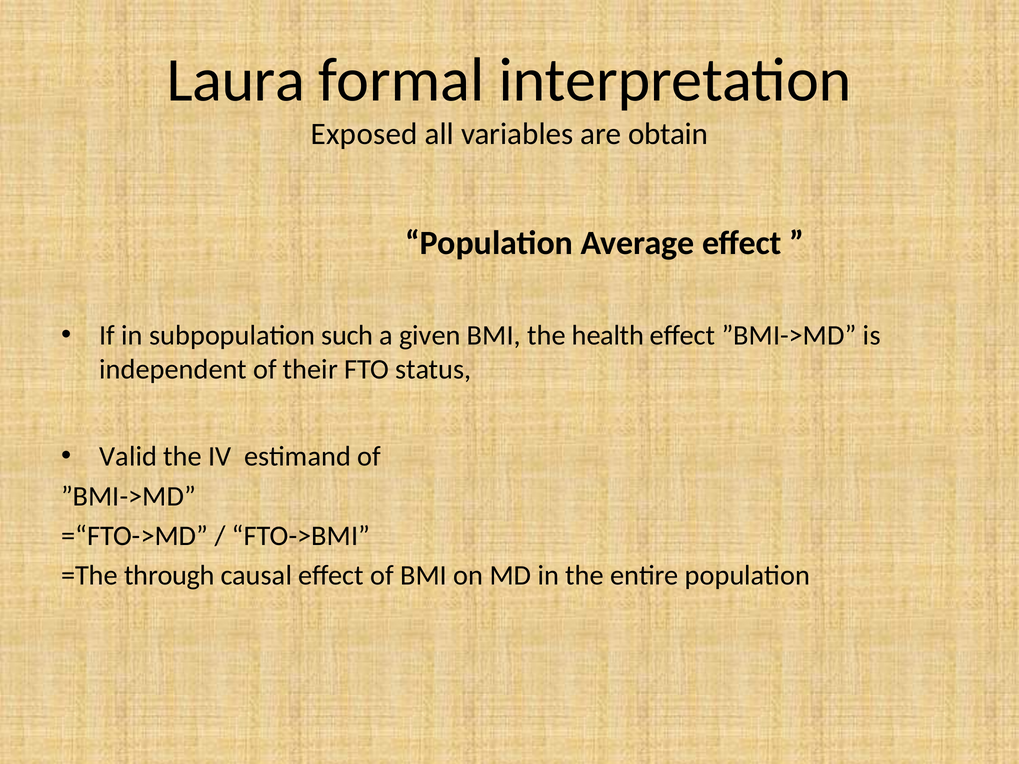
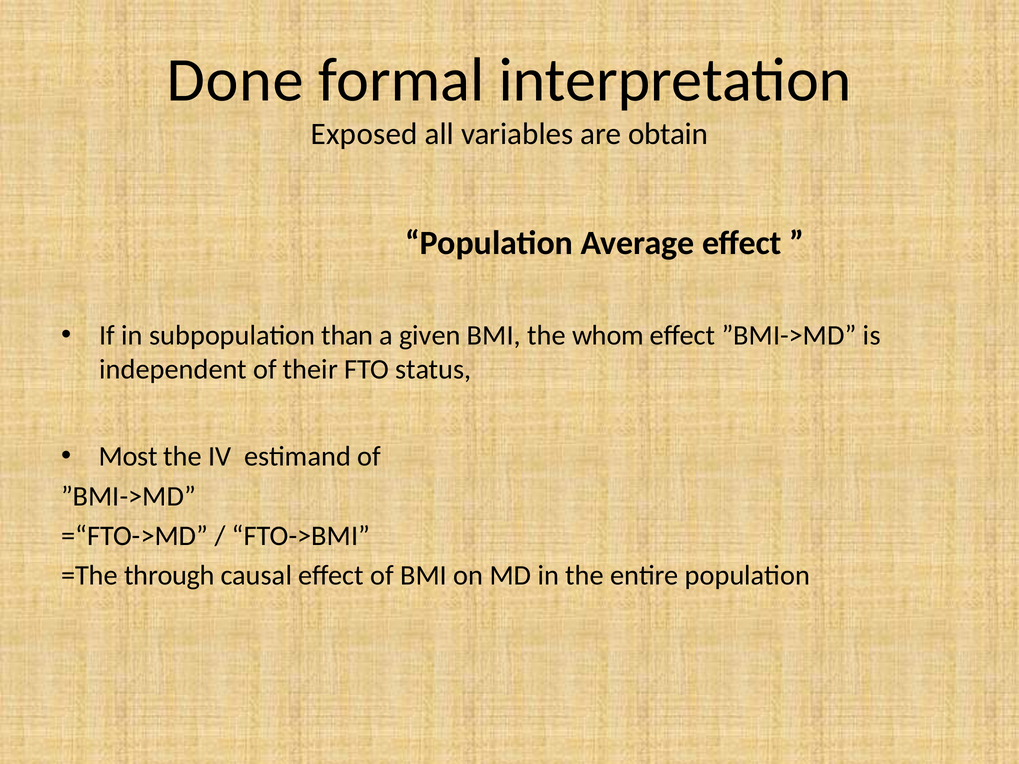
Laura: Laura -> Done (235, 80)
such: such -> than (347, 336)
health: health -> whom (608, 336)
Valid: Valid -> Most (128, 457)
